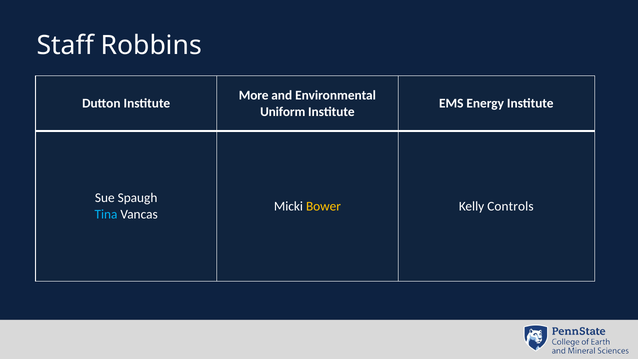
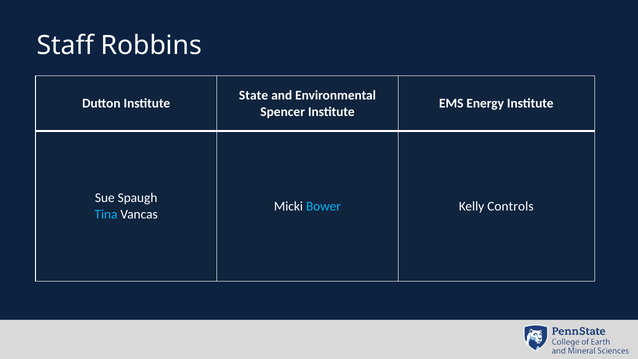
More: More -> State (254, 95)
Uniform: Uniform -> Spencer (283, 112)
Bower colour: yellow -> light blue (323, 206)
